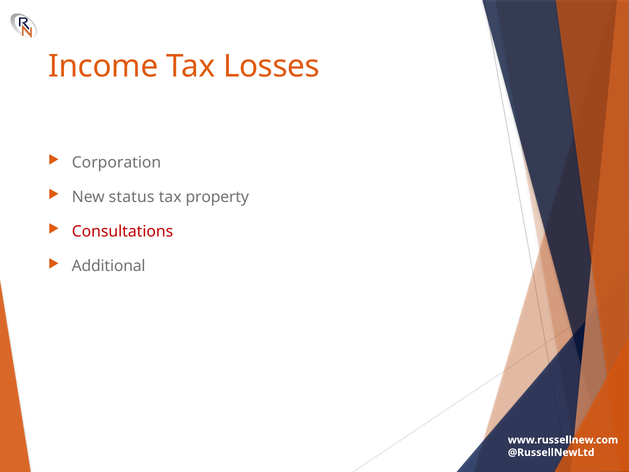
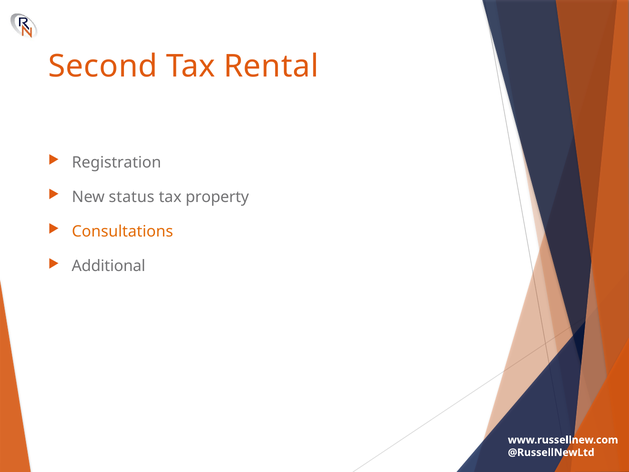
Income: Income -> Second (103, 66)
Losses: Losses -> Rental (271, 66)
Corporation: Corporation -> Registration (117, 162)
Consultations colour: red -> orange (122, 232)
